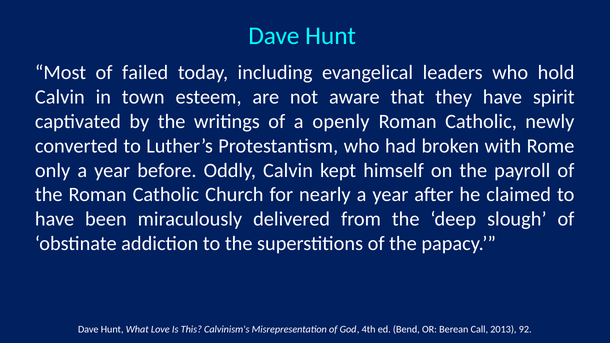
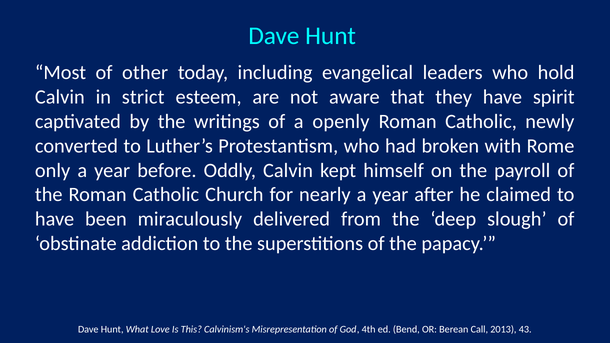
failed: failed -> other (145, 73)
town: town -> strict (143, 97)
92: 92 -> 43 (525, 329)
